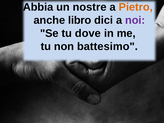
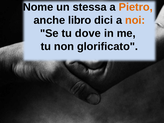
Abbia: Abbia -> Nome (38, 7)
nostre: nostre -> stessa (90, 7)
noi colour: purple -> orange (135, 20)
battesimo: battesimo -> glorificato (108, 46)
